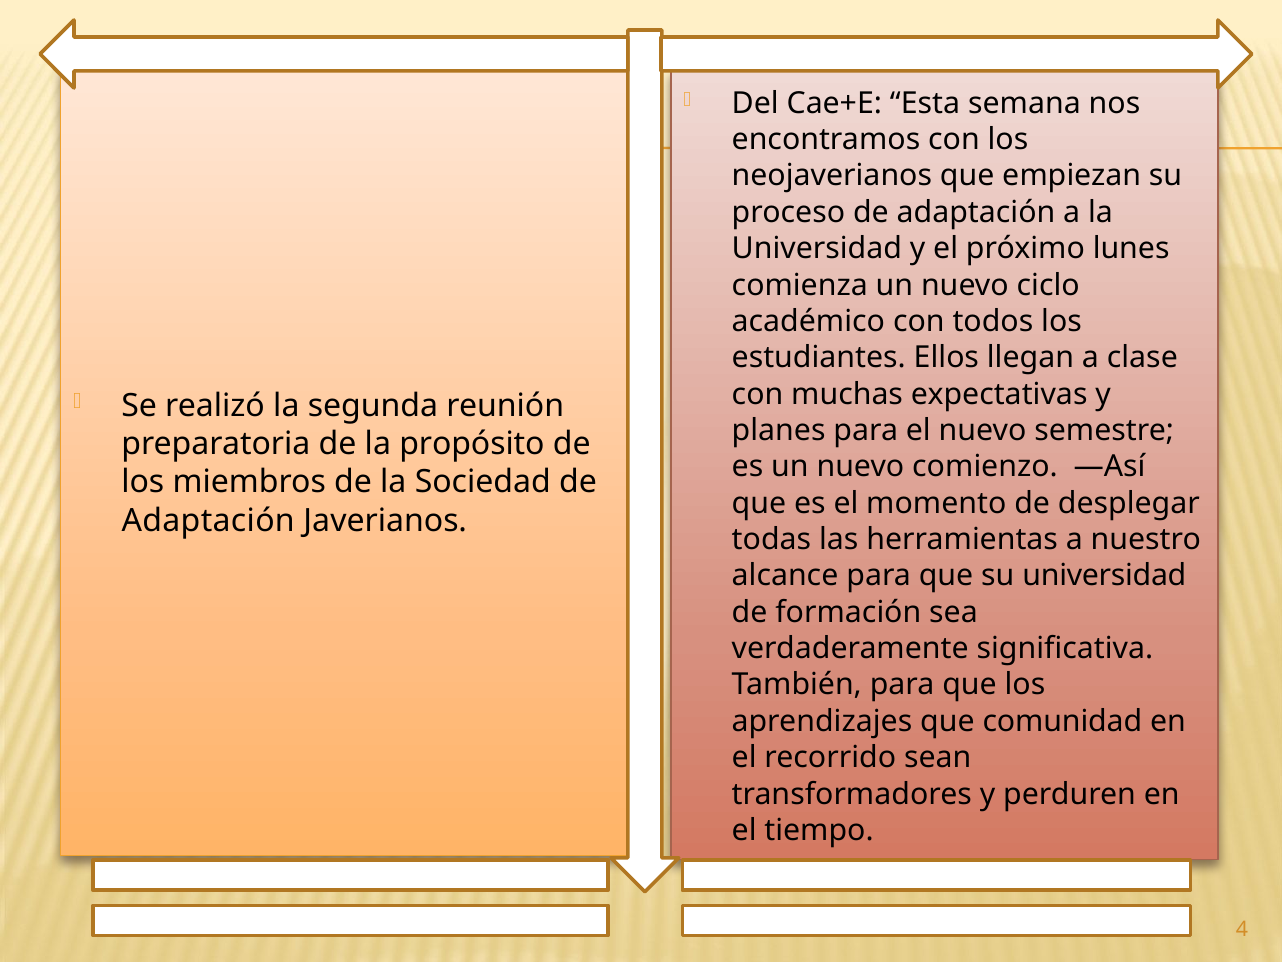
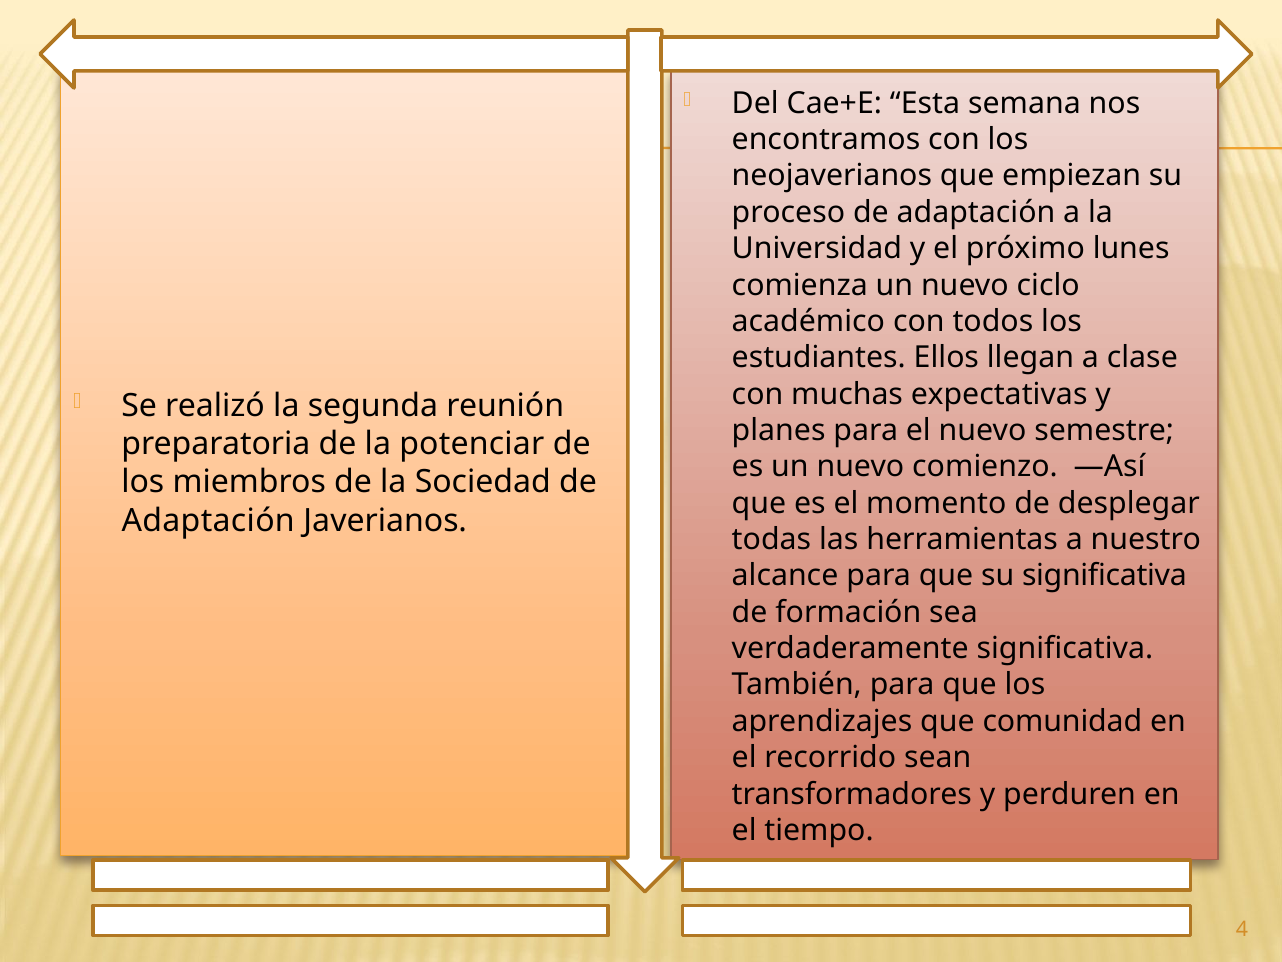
propósito: propósito -> potenciar (472, 444)
su universidad: universidad -> significativa (1104, 576)
